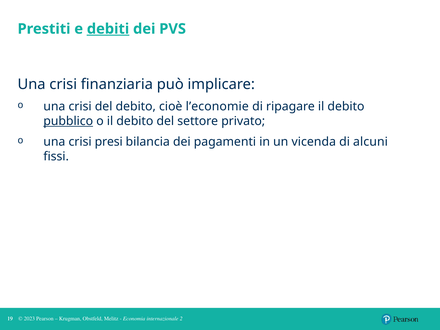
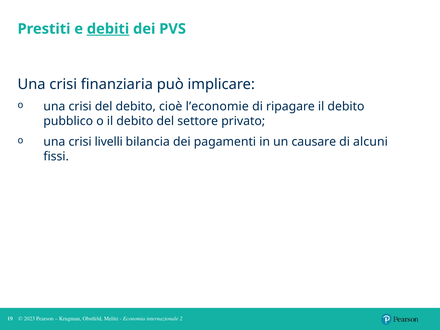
pubblico underline: present -> none (68, 121)
presi: presi -> livelli (109, 142)
vicenda: vicenda -> causare (314, 142)
